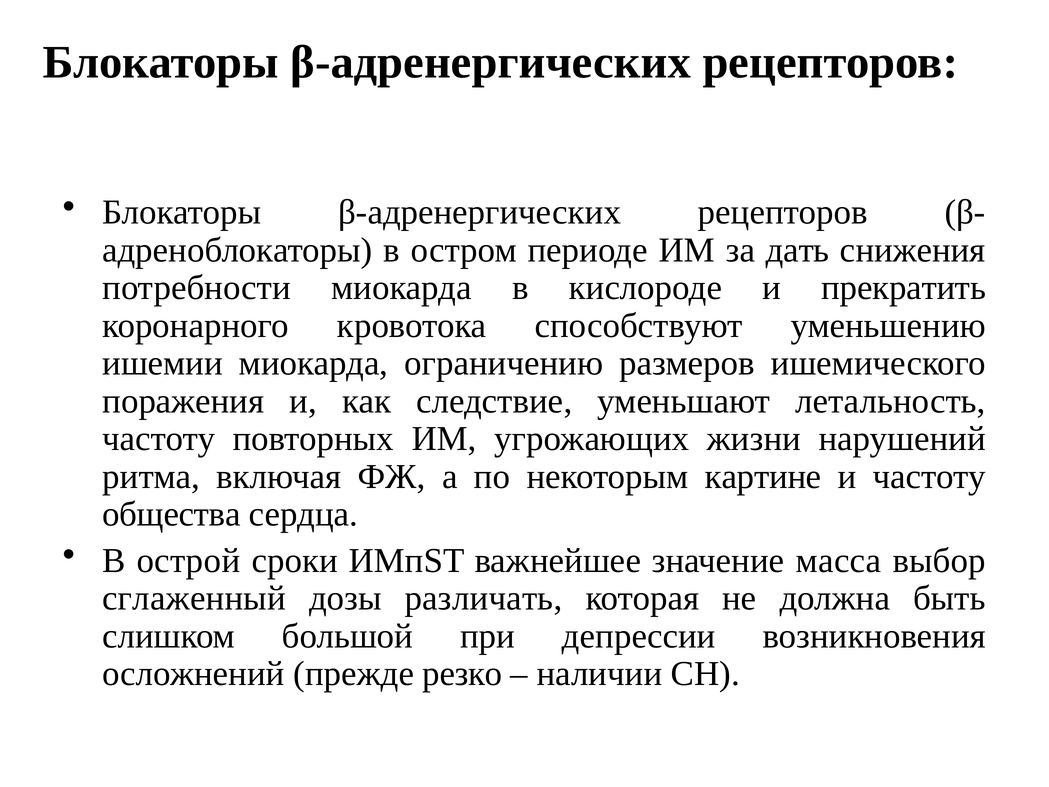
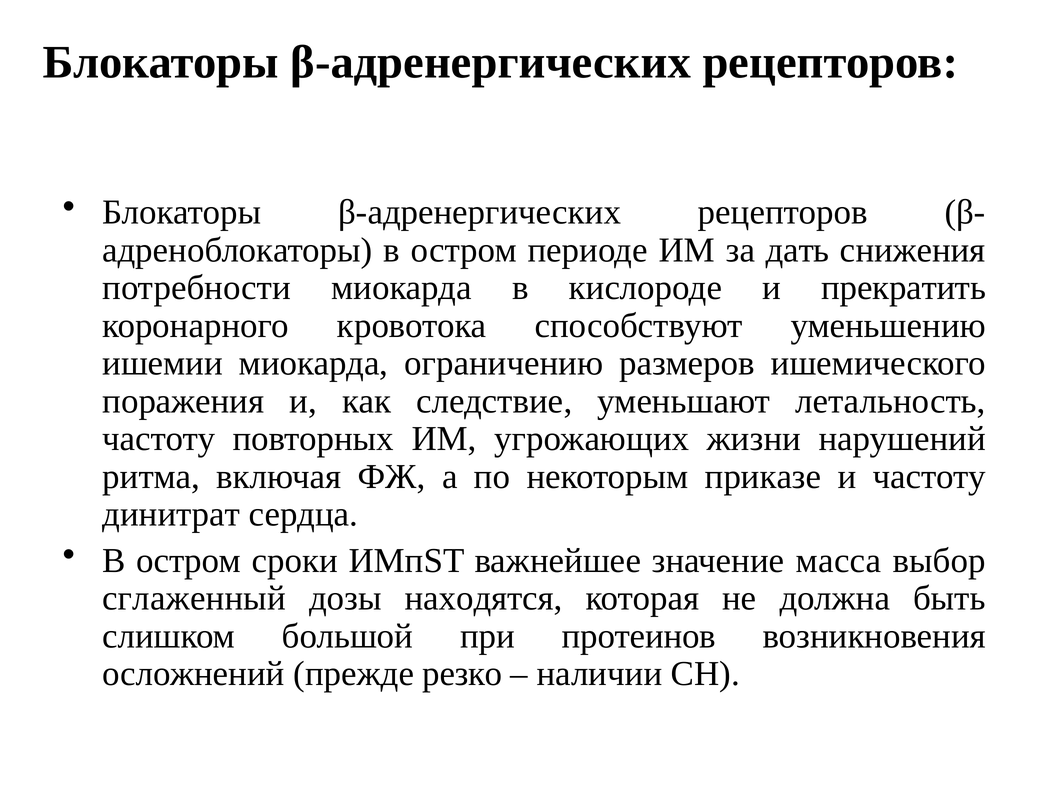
картине: картине -> приказе (763, 476)
общества: общества -> динитрат (171, 514)
острой: острой -> остром (189, 560)
различать: различать -> находятся (484, 598)
депрессии: депрессии -> протеинов (639, 636)
